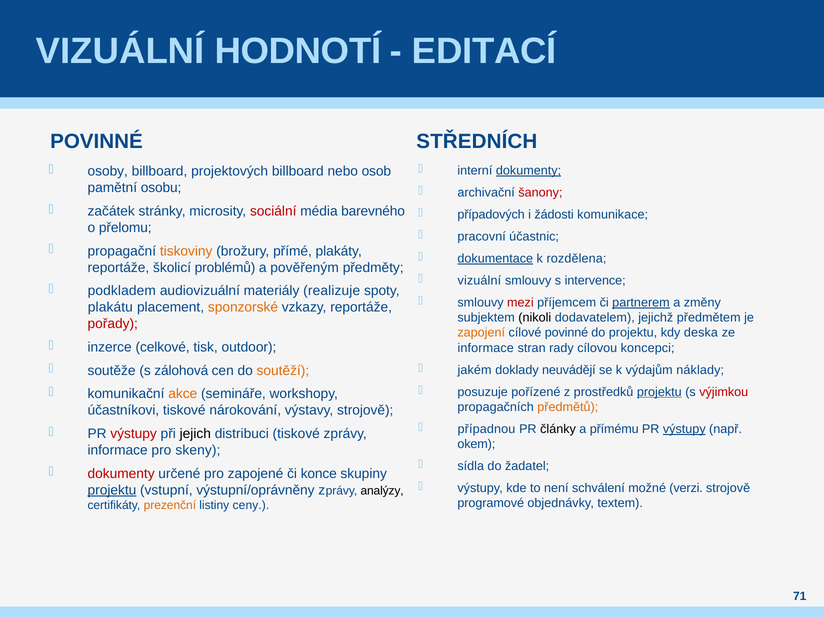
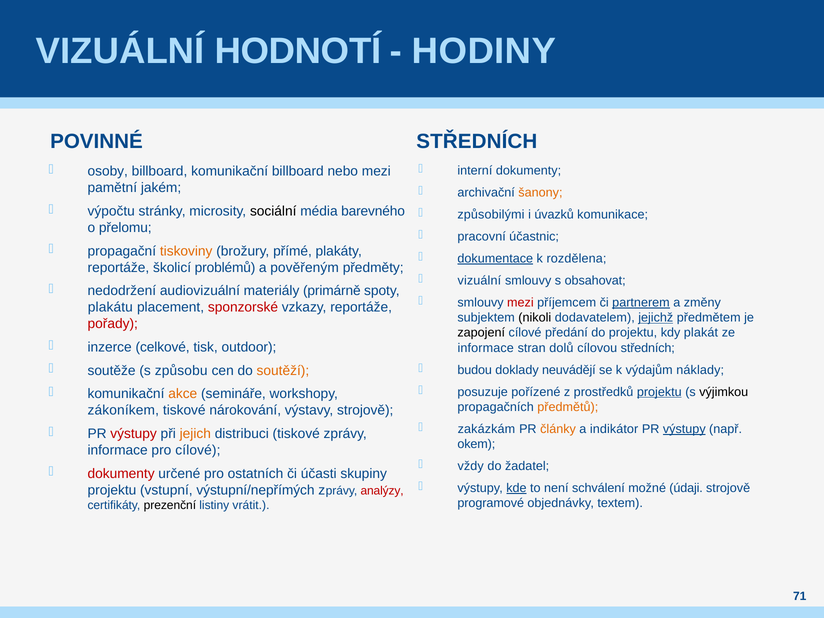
EDITACÍ: EDITACÍ -> HODINY (484, 51)
dokumenty underline: present -> none (529, 171)
billboard projektových: projektových -> komunikační (230, 171)
nebo osob: osob -> mezi (376, 171)
osobu: osobu -> jakém (161, 188)
šanony colour: red -> orange (540, 193)
začátek: začátek -> výpočtu (111, 211)
sociální colour: red -> black (273, 211)
případových: případových -> způsobilými (491, 215)
žádosti: žádosti -> úvazků (554, 215)
intervence: intervence -> obsahovat (595, 281)
podkladem: podkladem -> nedodržení (122, 291)
realizuje: realizuje -> primárně (332, 291)
sponzorské colour: orange -> red (243, 307)
jejichž underline: none -> present (656, 318)
zapojení colour: orange -> black (481, 333)
cílové povinné: povinné -> předání (566, 333)
deska: deska -> plakát (701, 333)
rady: rady -> dolů (561, 348)
cílovou koncepci: koncepci -> středních (648, 348)
zálohová: zálohová -> způsobu (181, 371)
jakém: jakém -> budou (475, 370)
výjimkou colour: red -> black (724, 392)
účastníkovi: účastníkovi -> zákoníkem (123, 410)
případnou: případnou -> zakázkám (486, 429)
články colour: black -> orange (558, 429)
přímému: přímému -> indikátor (614, 429)
jejich colour: black -> orange (195, 434)
pro skeny: skeny -> cílové (198, 450)
sídla: sídla -> vždy (471, 466)
zapojené: zapojené -> ostatních (255, 474)
konce: konce -> účasti (319, 474)
kde underline: none -> present (516, 488)
verzi: verzi -> údaji (686, 488)
projektu underline: present -> none (112, 490)
výstupní/oprávněny: výstupní/oprávněny -> výstupní/nepřímých (255, 490)
analýzy colour: black -> red (382, 491)
prezenční colour: orange -> black (170, 505)
ceny: ceny -> vrátit (251, 505)
